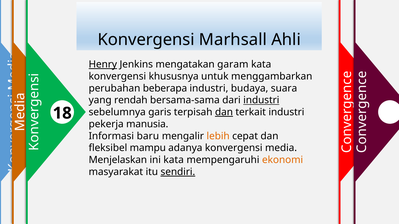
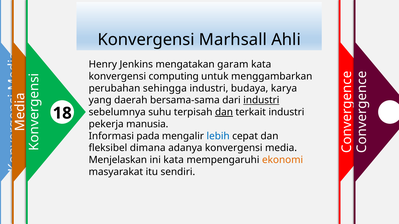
Henry underline: present -> none (103, 64)
khususnya: khususnya -> computing (174, 76)
beberapa: beberapa -> sehingga (165, 88)
suara: suara -> karya (284, 88)
rendah: rendah -> daerah (131, 100)
garis: garis -> suhu (160, 112)
baru: baru -> pada (148, 136)
lebih colour: orange -> blue (218, 136)
mampu: mampu -> dimana (148, 148)
sendiri underline: present -> none (178, 172)
